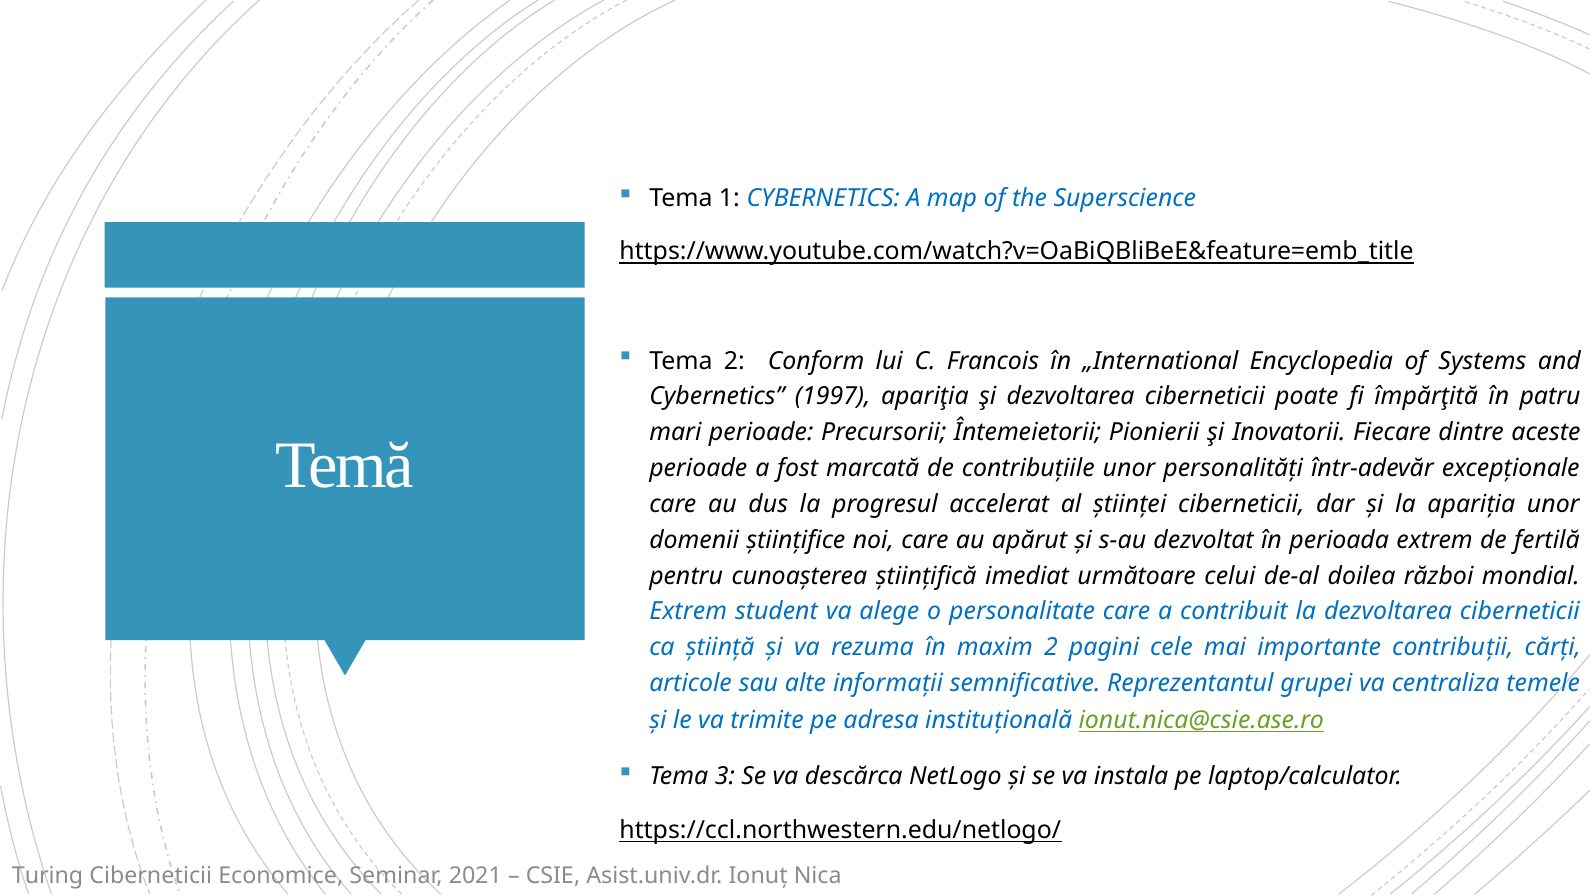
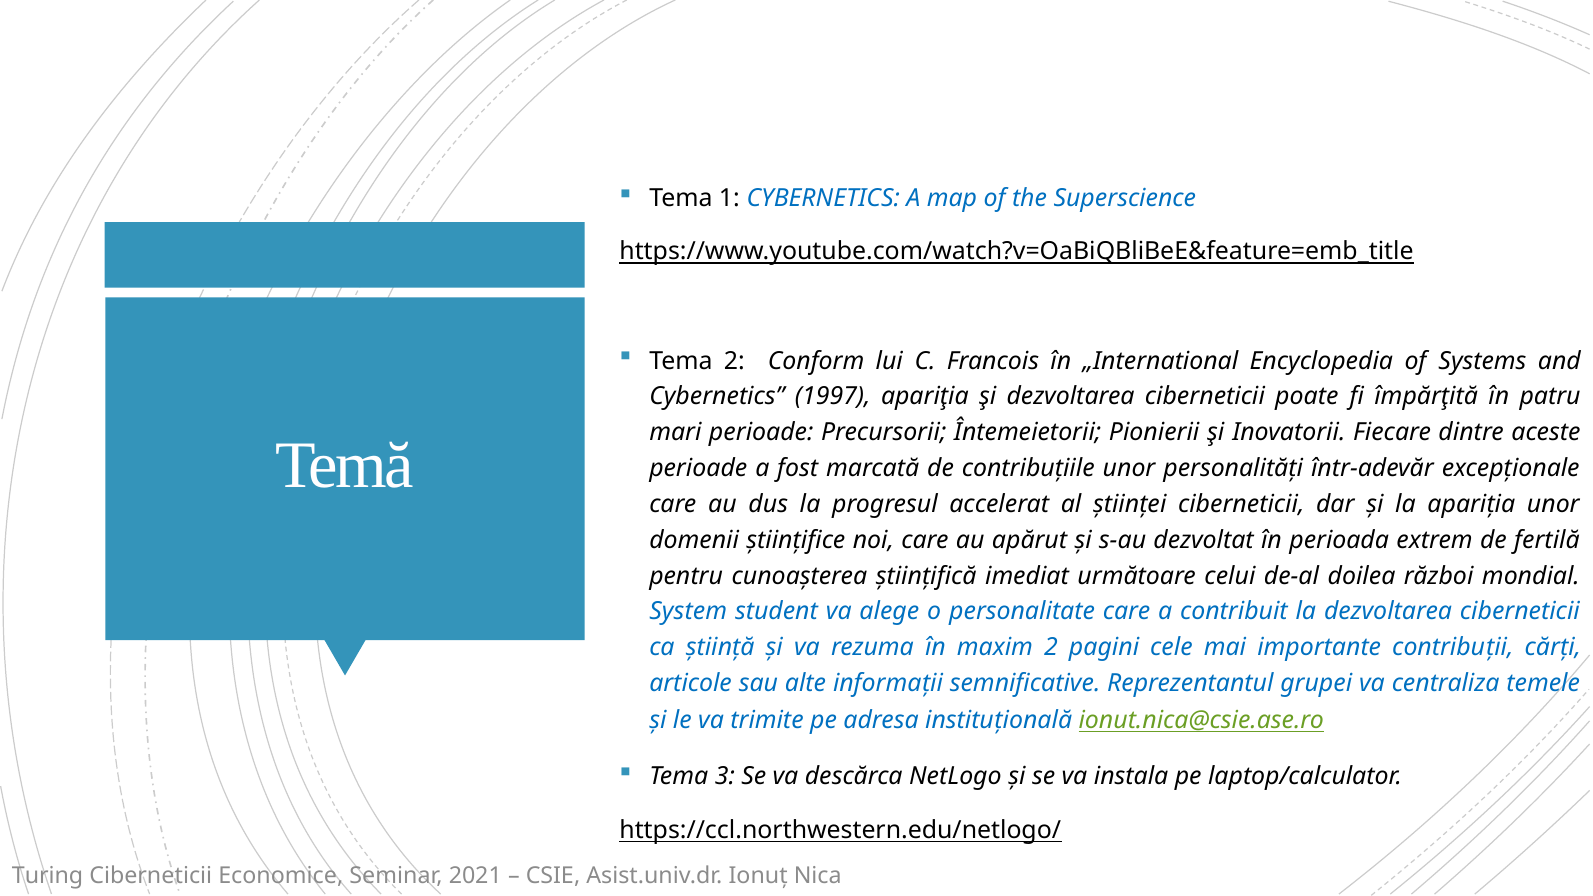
Extrem: Extrem -> System (688, 612)
